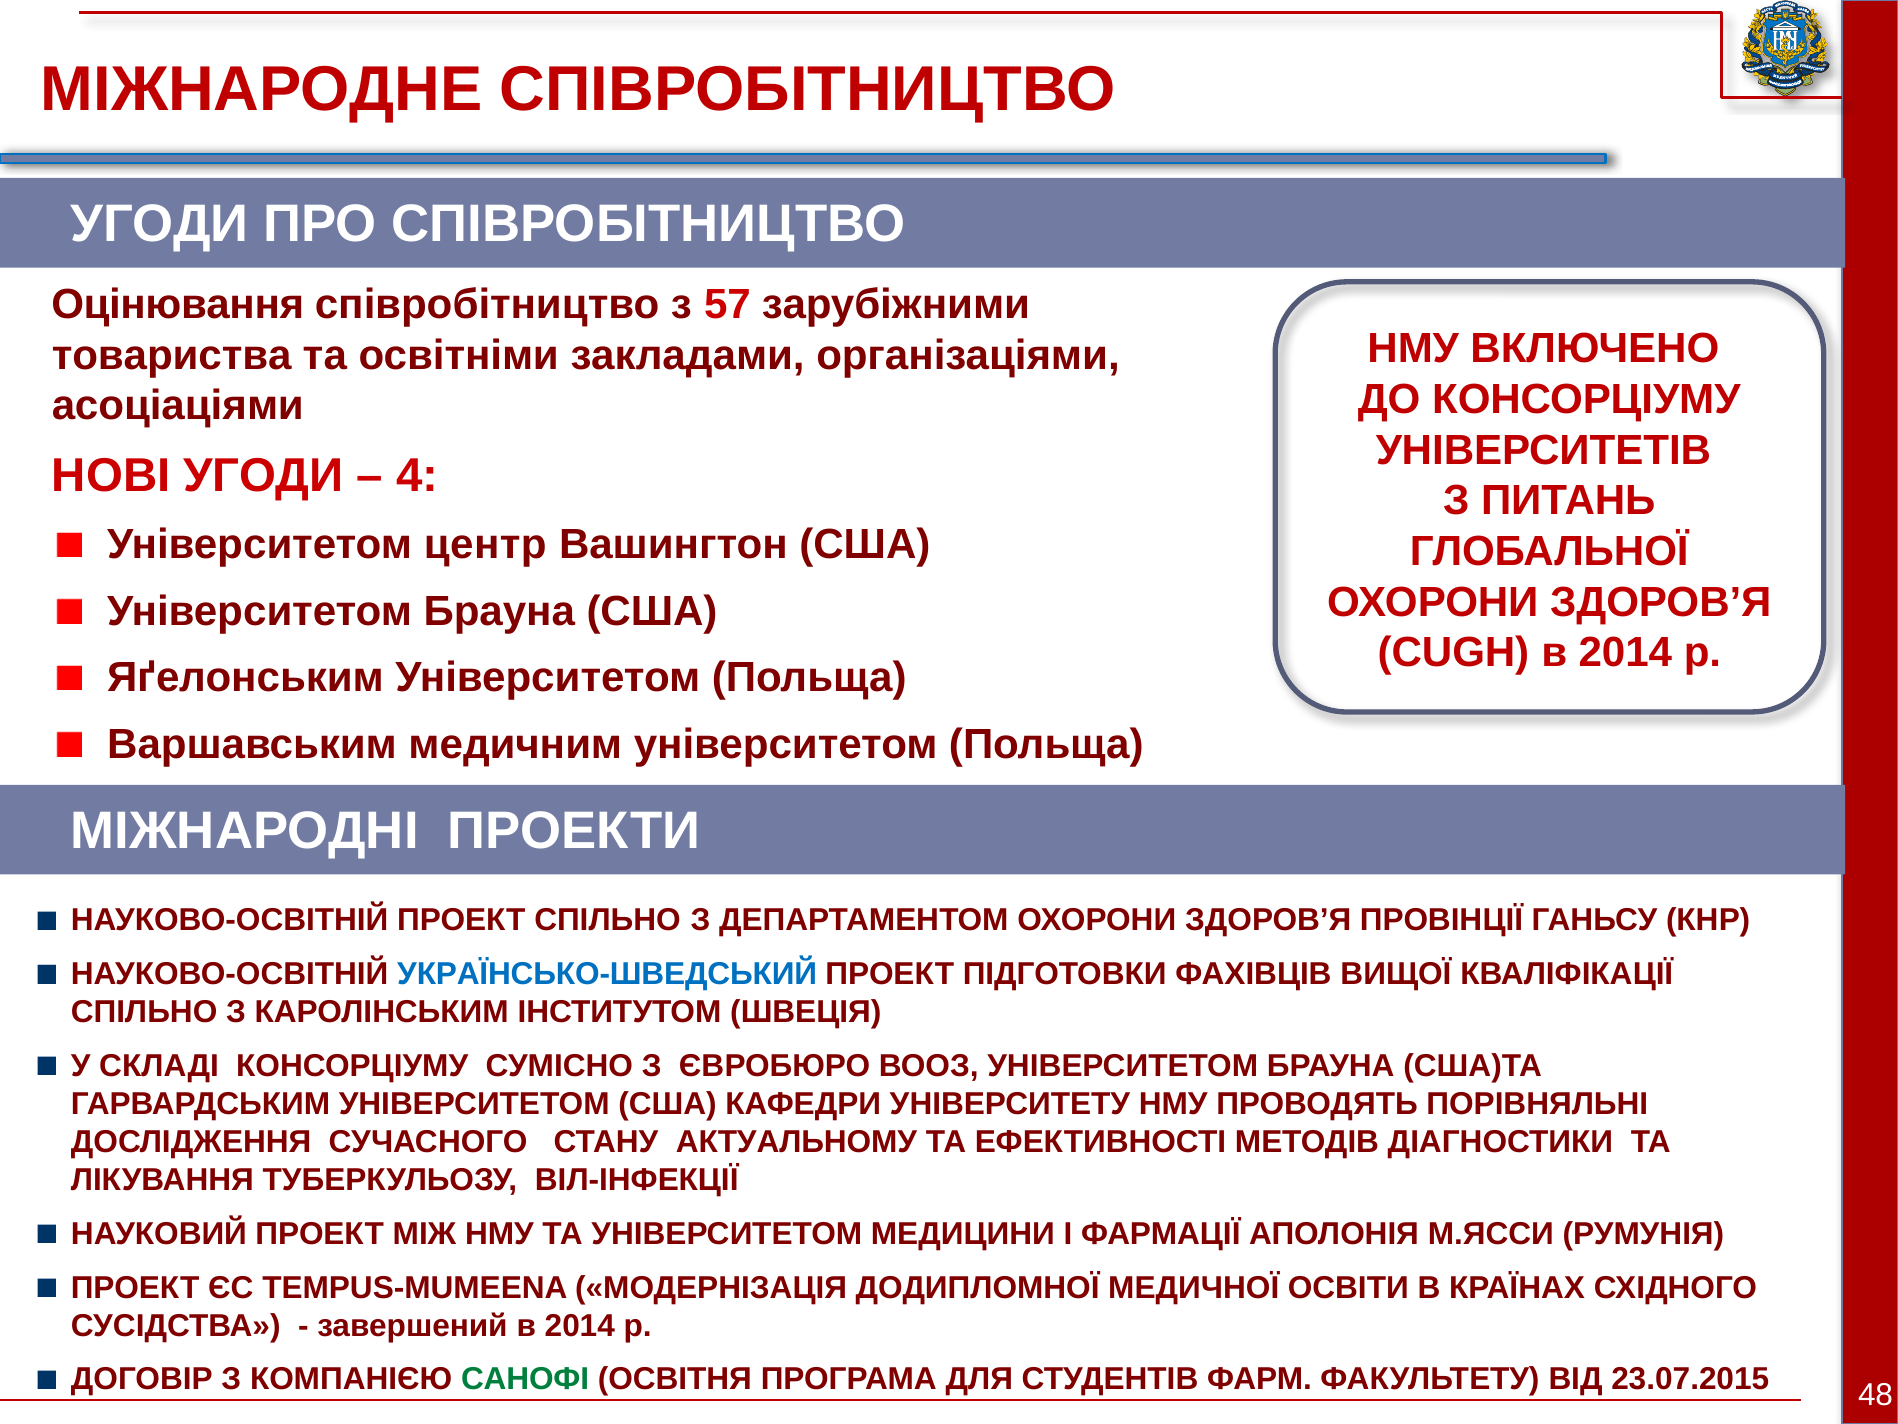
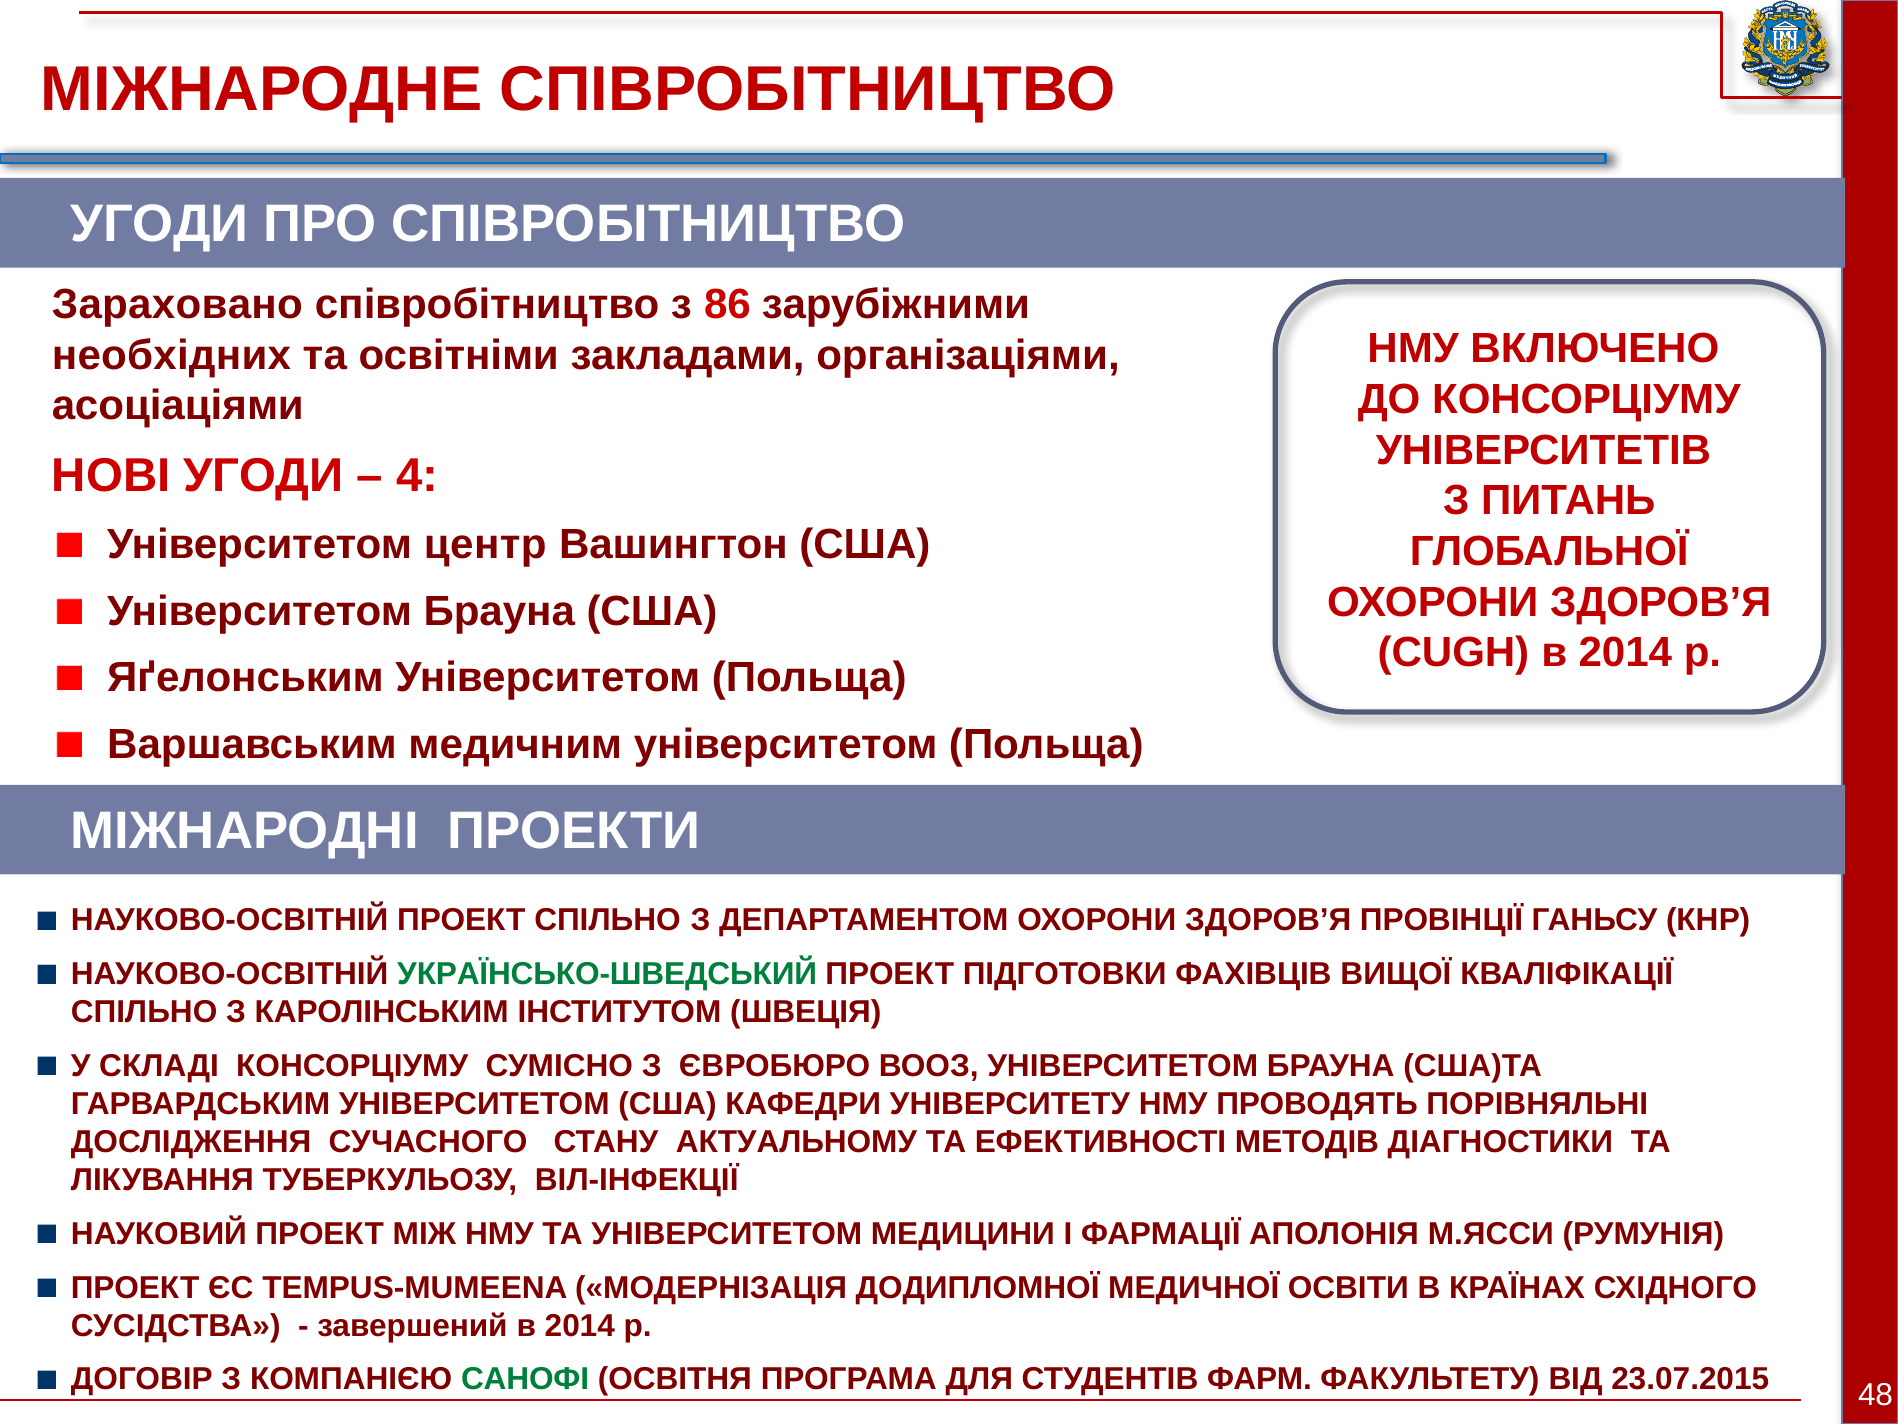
Оцінювання: Оцінювання -> Зараховано (177, 304)
57: 57 -> 86 (727, 304)
товариства: товариства -> необхідних (171, 355)
УКРАЇНСЬКО-ШВЕДСЬКИЙ colour: blue -> green (607, 974)
